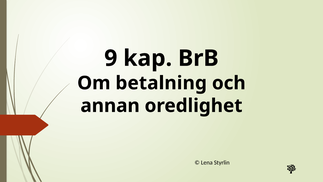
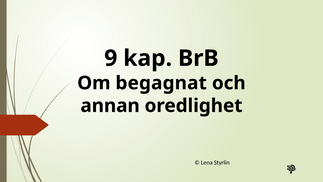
betalning: betalning -> begagnat (161, 83)
